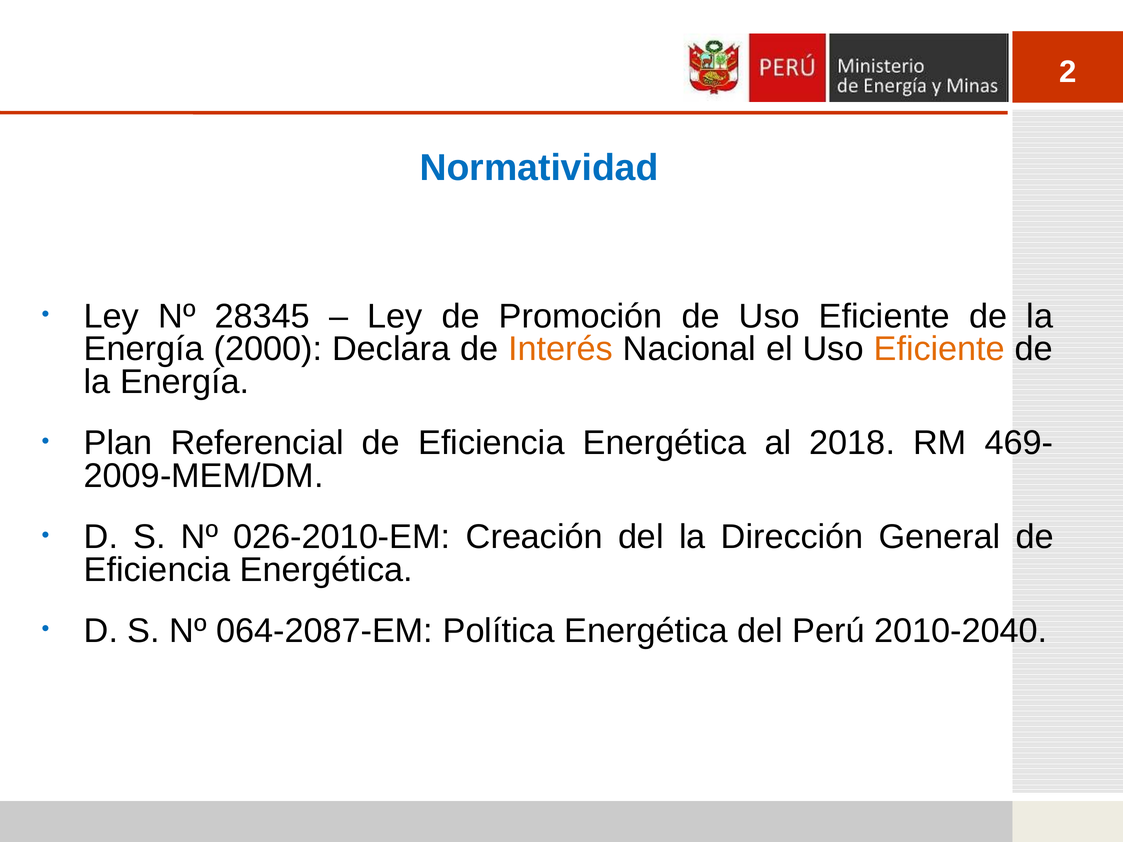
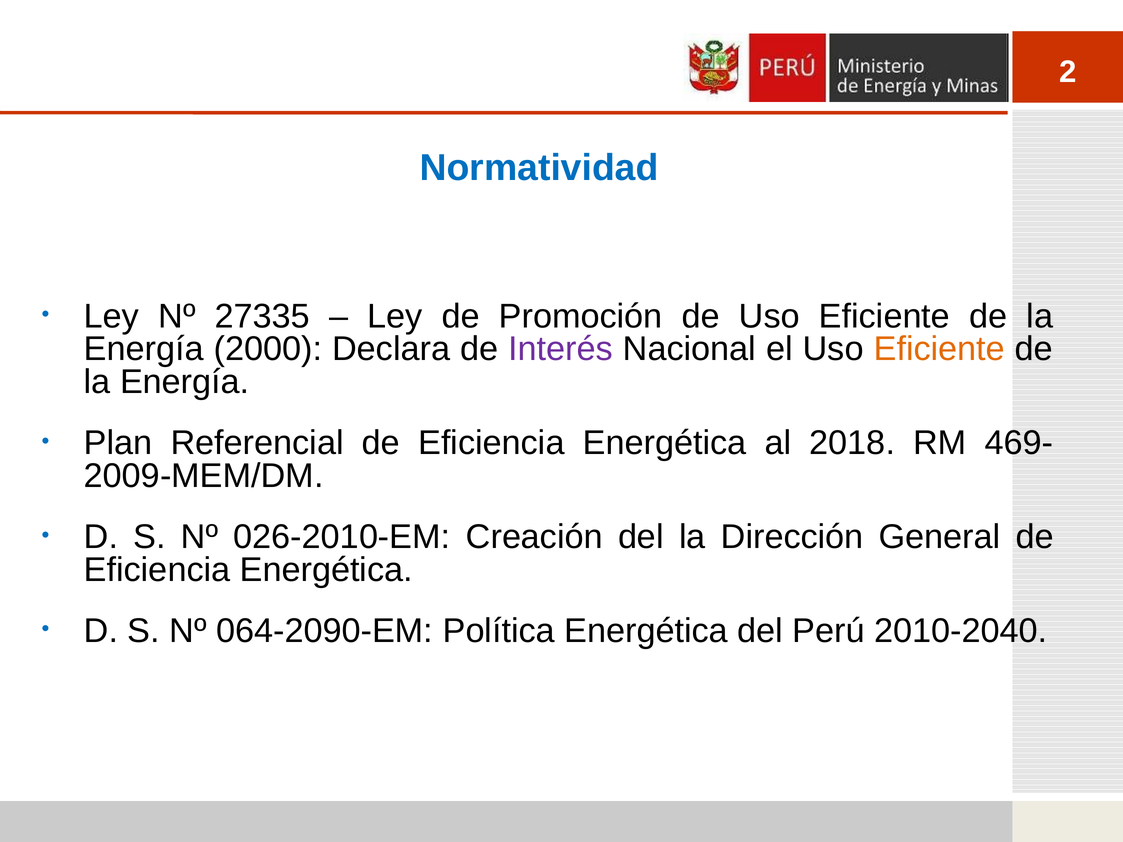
28345: 28345 -> 27335 (262, 316)
Interés colour: orange -> purple (561, 349)
064-2087-EM: 064-2087-EM -> 064-2090-EM (325, 631)
